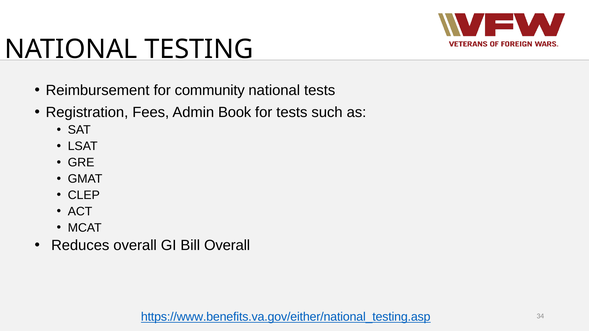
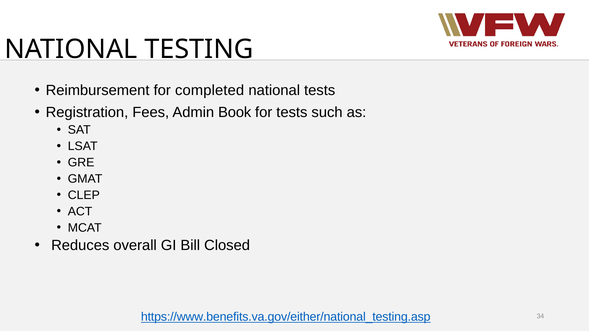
community: community -> completed (210, 90)
Bill Overall: Overall -> Closed (227, 246)
